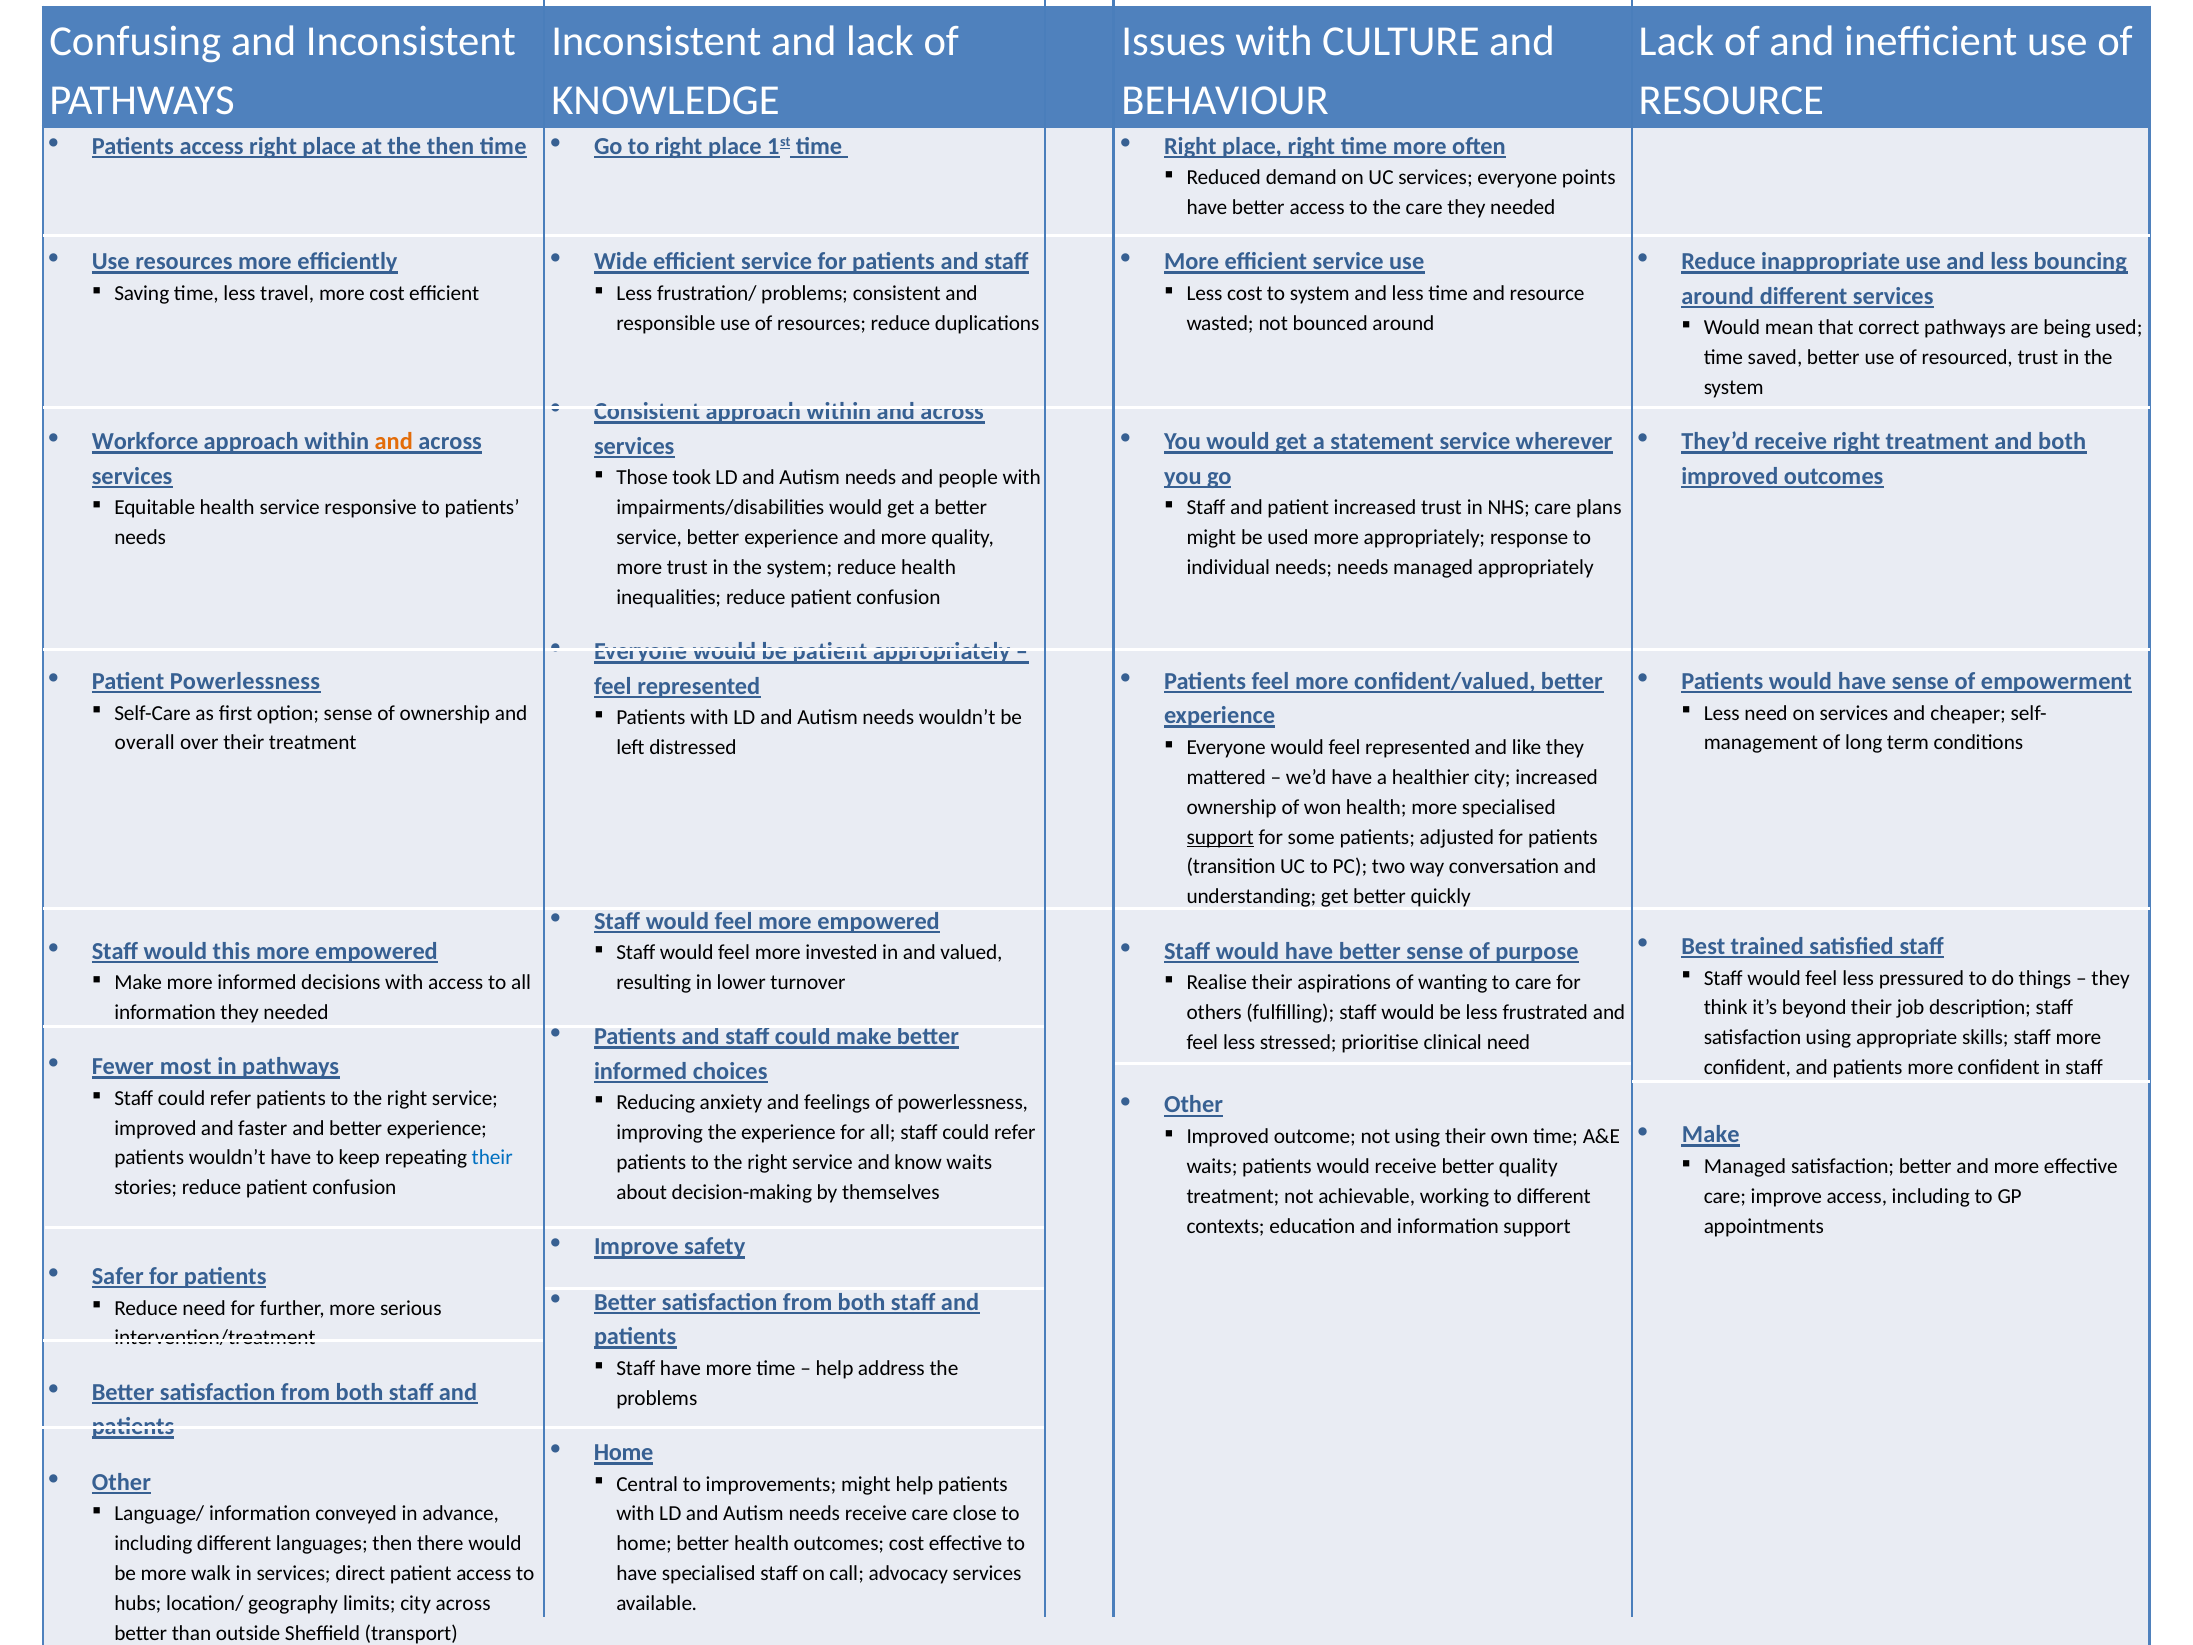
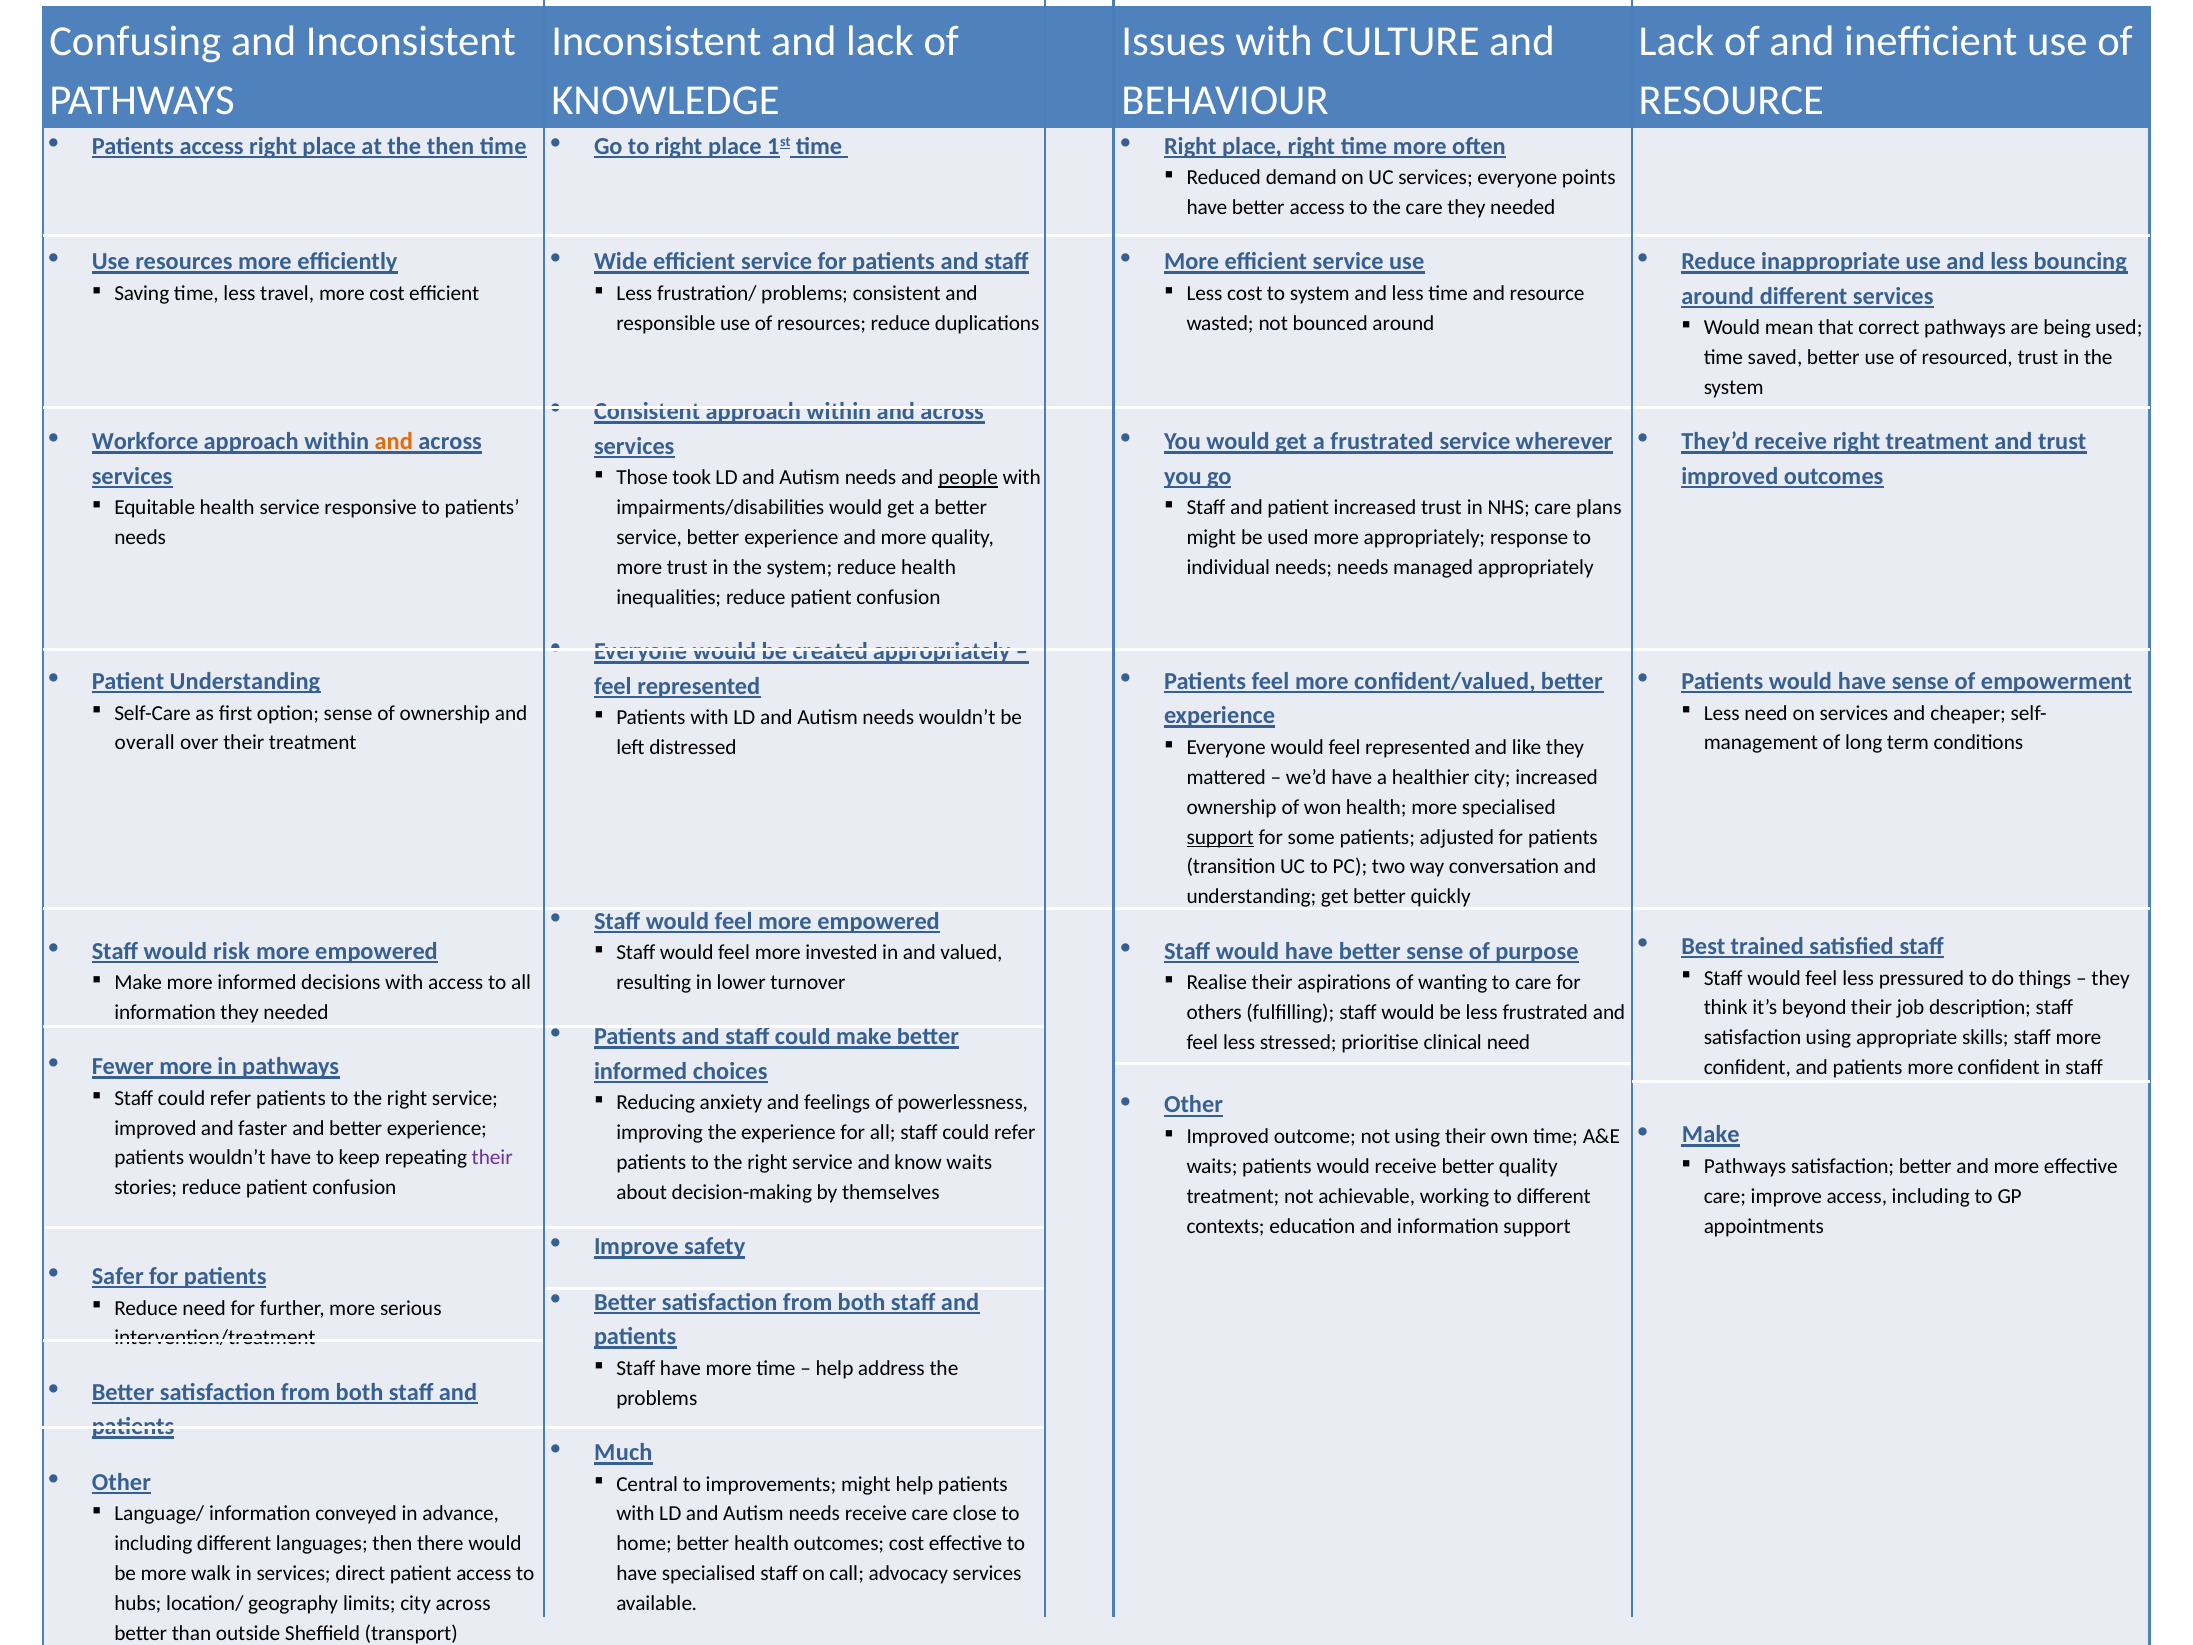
a statement: statement -> frustrated (1382, 442)
and both: both -> trust (2062, 442)
people underline: none -> present (968, 478)
be patient: patient -> created (830, 651)
Patient Powerlessness: Powerlessness -> Understanding (245, 681)
this: this -> risk (231, 951)
Fewer most: most -> more (186, 1066)
their colour: blue -> purple (492, 1158)
Managed: Managed -> Pathways (1745, 1166)
Home: Home -> Much (623, 1452)
